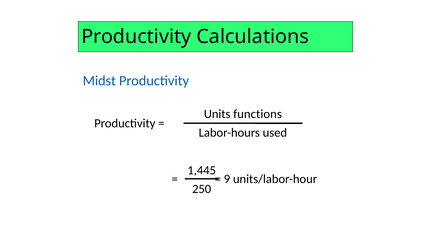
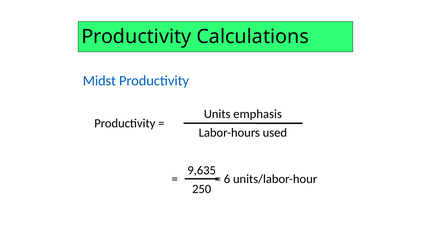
functions: functions -> emphasis (258, 114)
1,445: 1,445 -> 9,635 (202, 171)
9: 9 -> 6 (227, 179)
